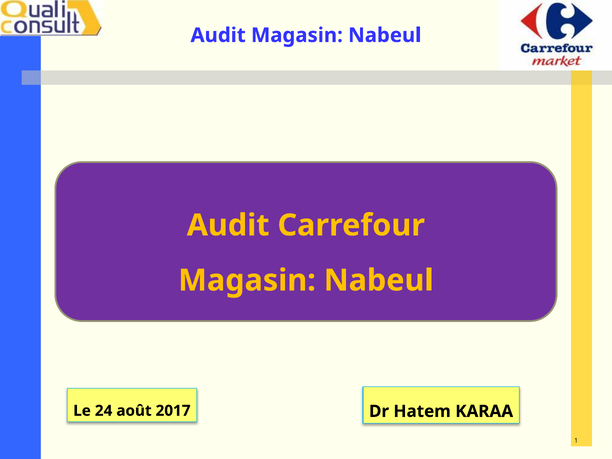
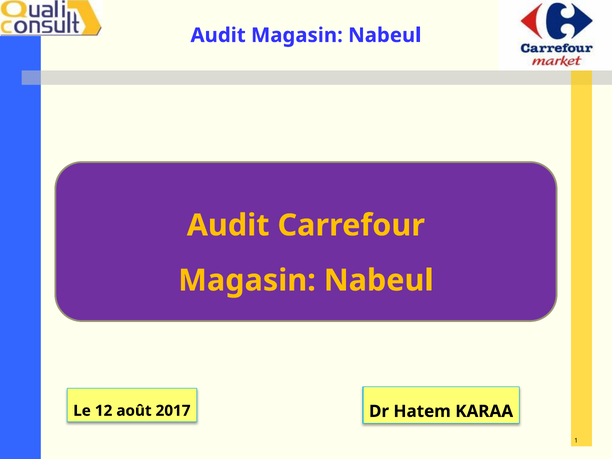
24: 24 -> 12 (104, 411)
